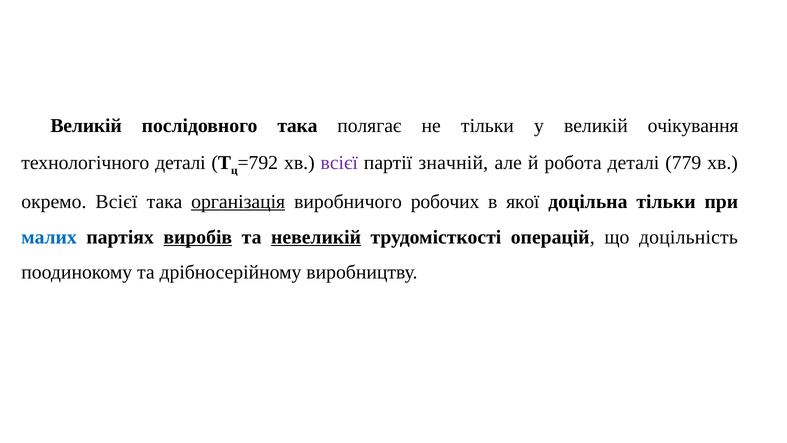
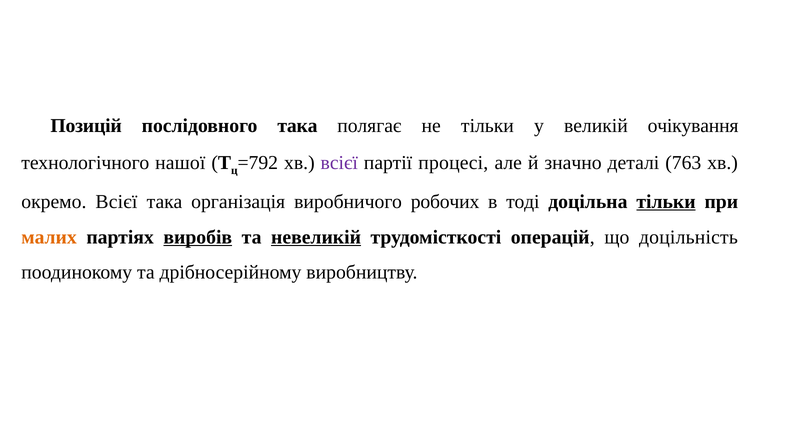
Великій: Великій -> Позицій (86, 126)
технологічного деталі: деталі -> нашої (180, 163)
значній: значній -> процесі (453, 163)
робота: робота -> значно (573, 163)
779: 779 -> 763 (683, 163)
організація underline: present -> none (238, 201)
якої: якої -> тоді (523, 201)
тільки underline: none -> present (666, 201)
малих colour: blue -> orange (49, 237)
